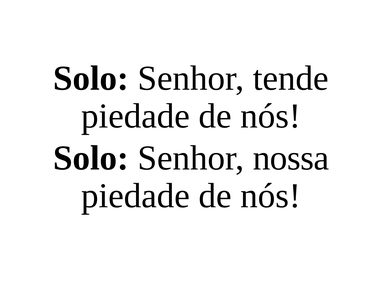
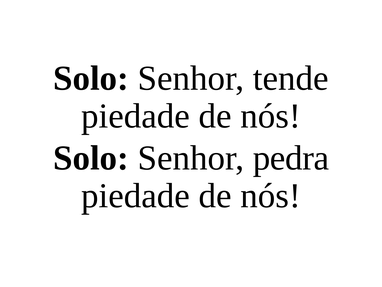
nossa: nossa -> pedra (291, 158)
